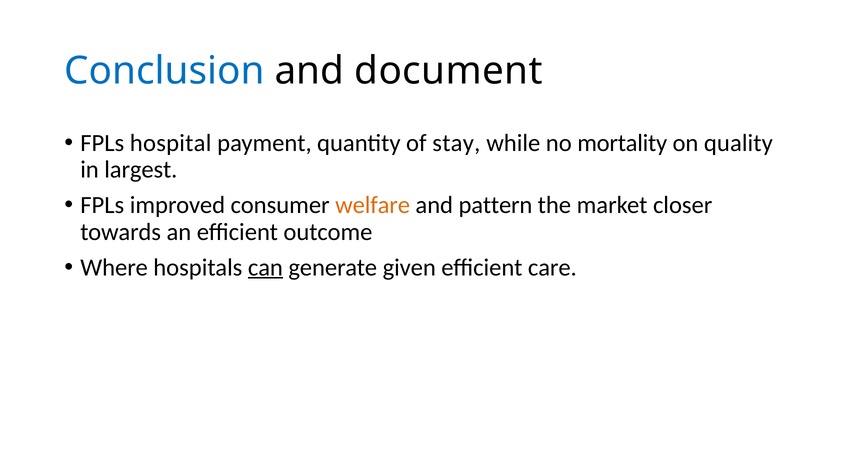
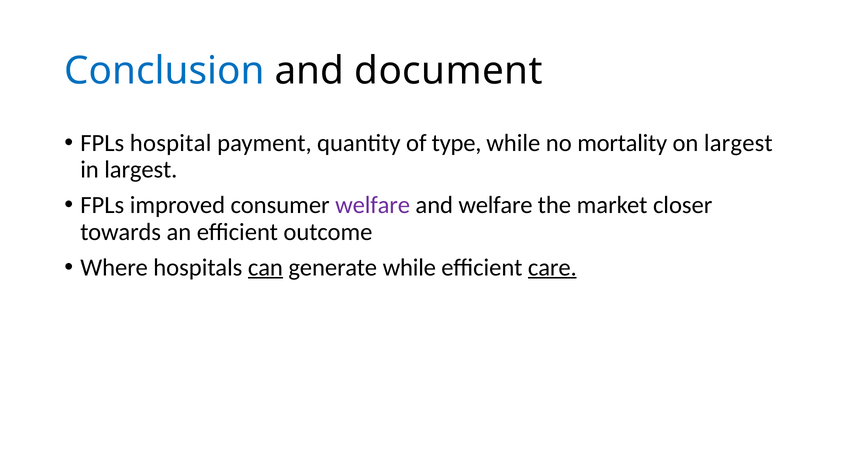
stay: stay -> type (457, 143)
on quality: quality -> largest (738, 143)
welfare colour: orange -> purple (373, 205)
and pattern: pattern -> welfare (496, 205)
generate given: given -> while (409, 267)
care underline: none -> present (552, 267)
